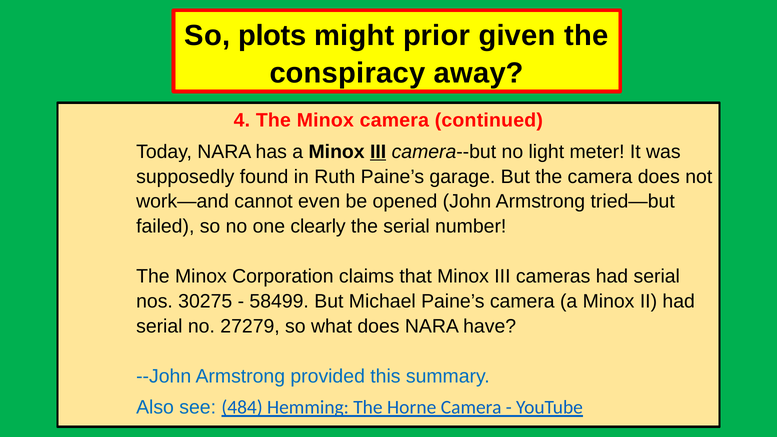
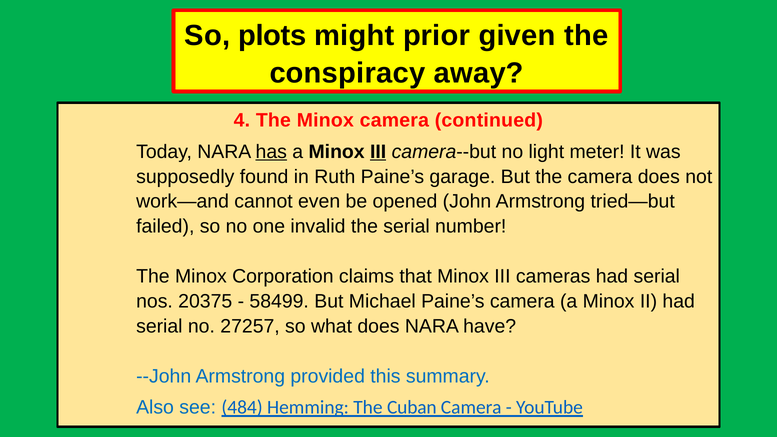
has underline: none -> present (271, 152)
clearly: clearly -> invalid (318, 227)
30275: 30275 -> 20375 (205, 301)
27279: 27279 -> 27257 (250, 326)
Horne: Horne -> Cuban (412, 408)
